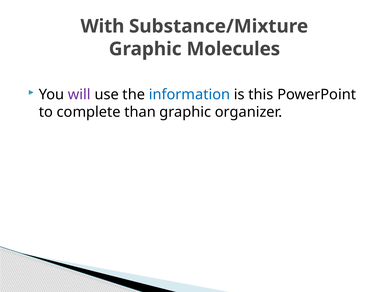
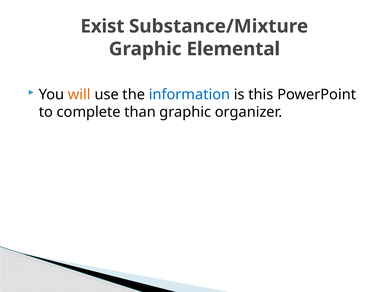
With: With -> Exist (102, 26)
Molecules: Molecules -> Elemental (233, 49)
will colour: purple -> orange (79, 94)
